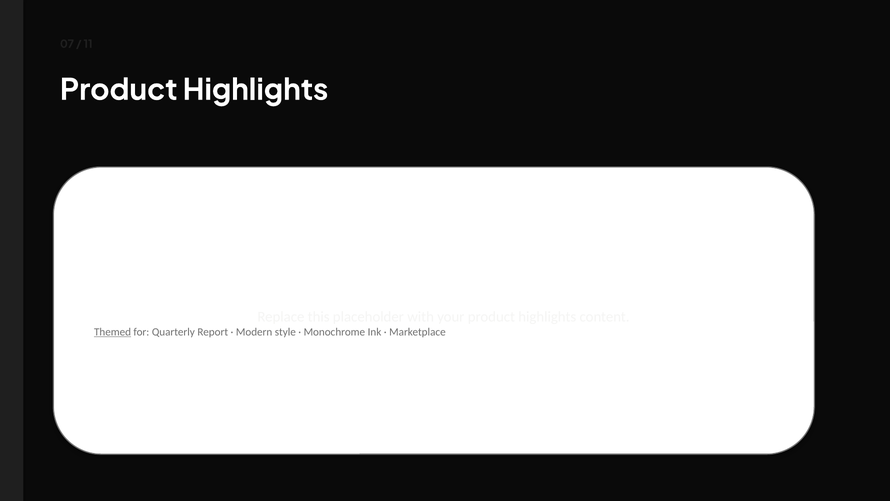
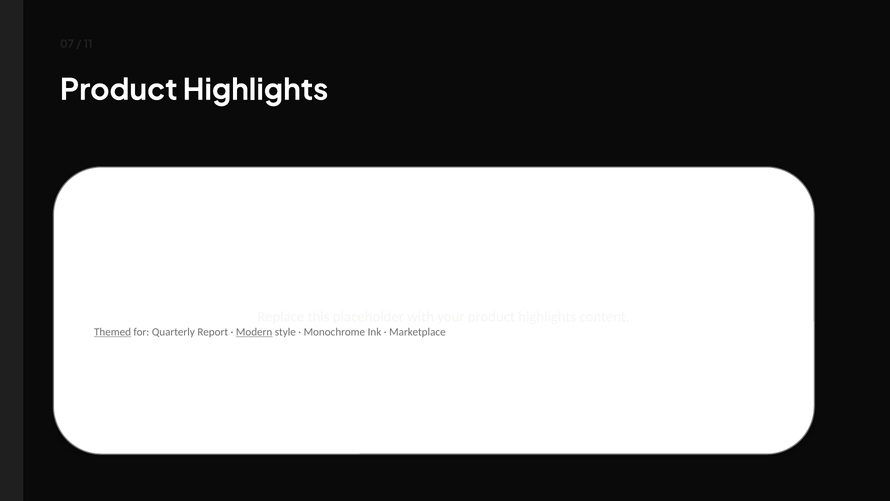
Modern underline: none -> present (254, 332)
